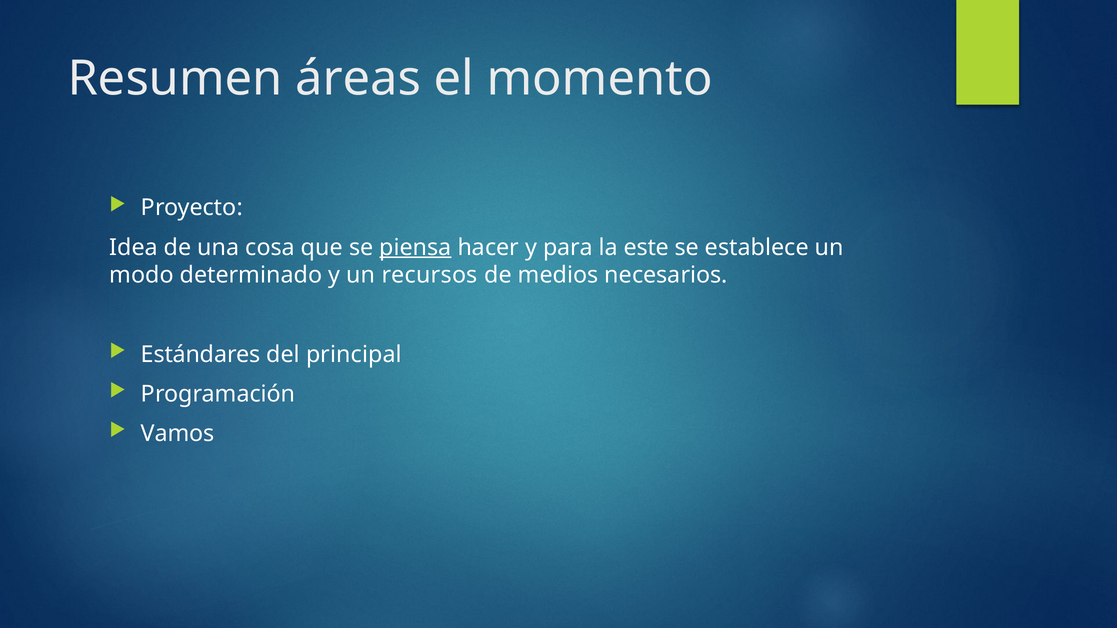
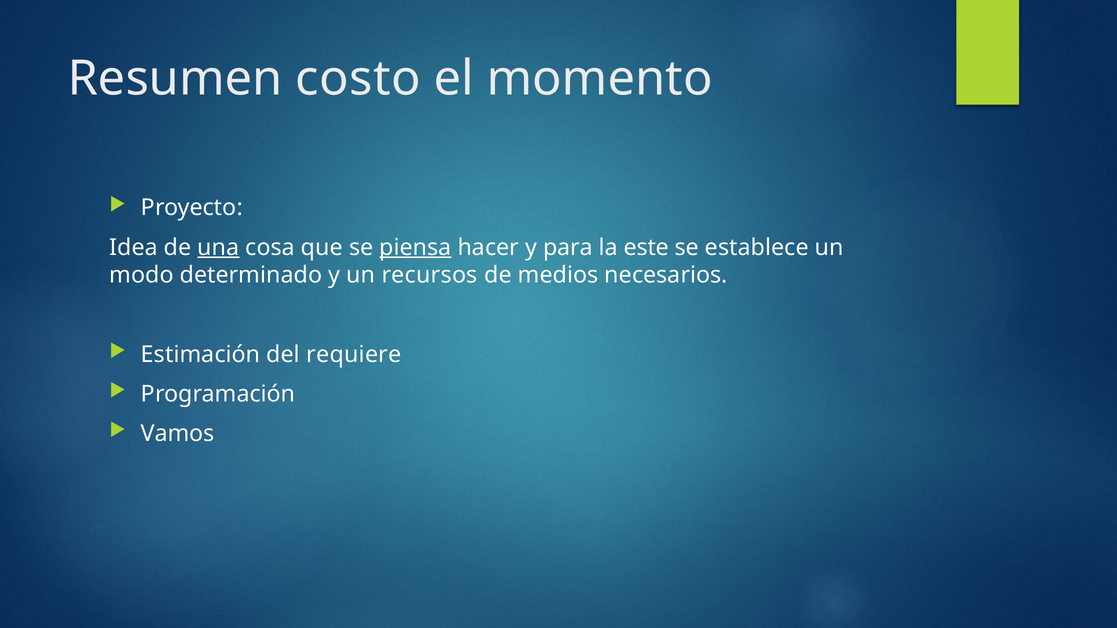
áreas: áreas -> costo (358, 78)
una underline: none -> present (218, 247)
Estándares: Estándares -> Estimación (201, 355)
principal: principal -> requiere (354, 355)
